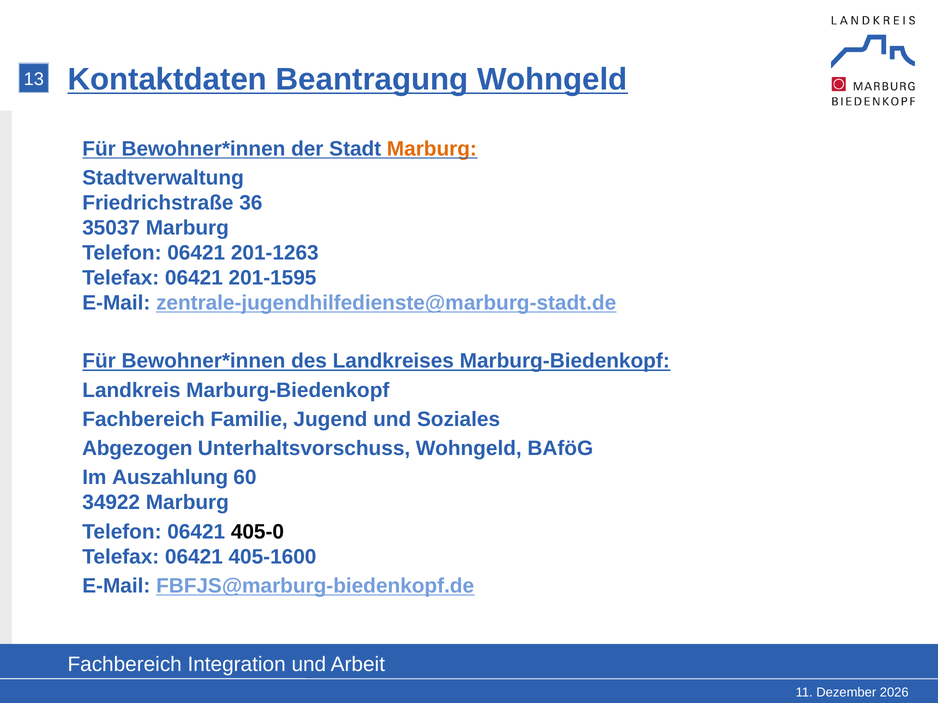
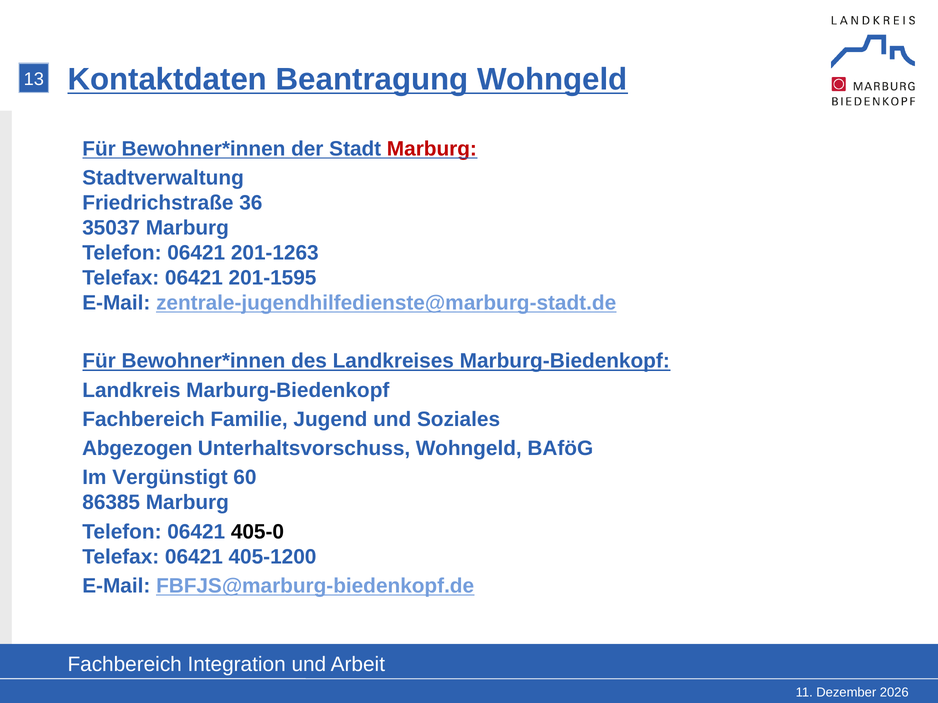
Marburg colour: orange -> red (432, 149)
Auszahlung: Auszahlung -> Vergünstigt (170, 478)
34922: 34922 -> 86385 (111, 503)
405-1600: 405-1600 -> 405-1200 (272, 557)
